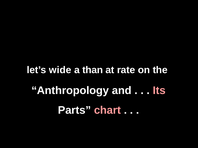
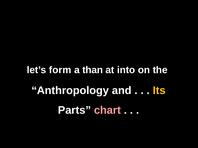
wide: wide -> form (60, 70)
rate: rate -> into (126, 70)
Its colour: pink -> yellow (159, 91)
